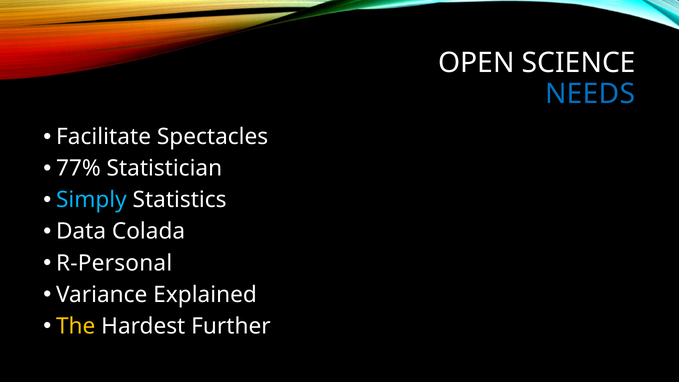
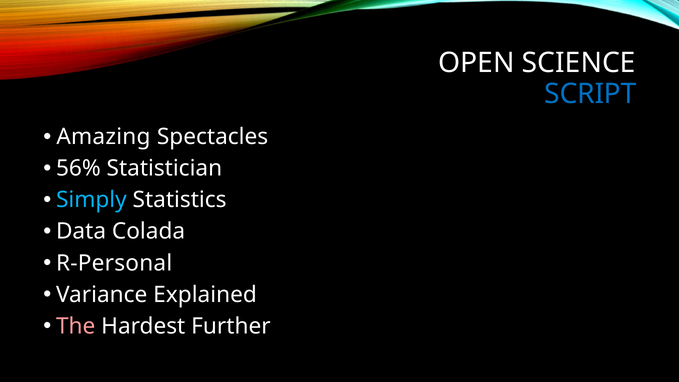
NEEDS: NEEDS -> SCRIPT (590, 94)
Facilitate: Facilitate -> Amazing (103, 137)
77%: 77% -> 56% (78, 168)
The colour: yellow -> pink (76, 326)
